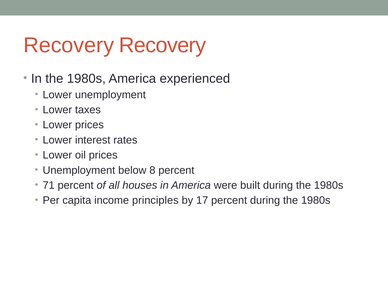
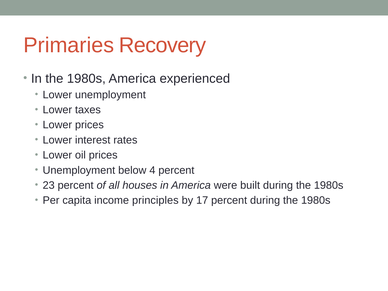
Recovery: Recovery -> Primaries (69, 45)
8: 8 -> 4 (152, 170)
71: 71 -> 23 (49, 185)
